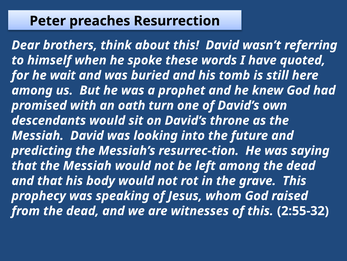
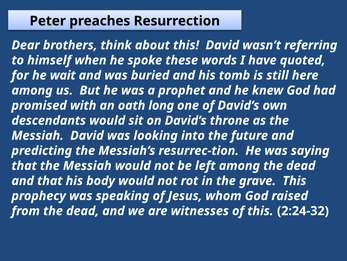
turn: turn -> long (161, 105)
2:55-32: 2:55-32 -> 2:24-32 (303, 210)
